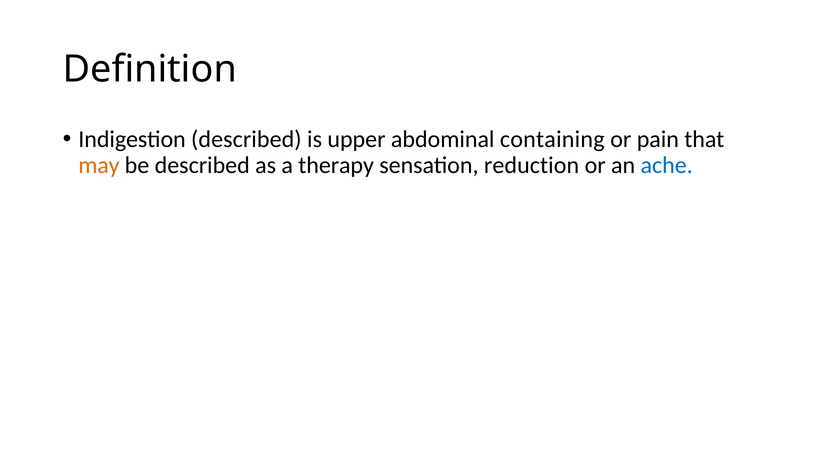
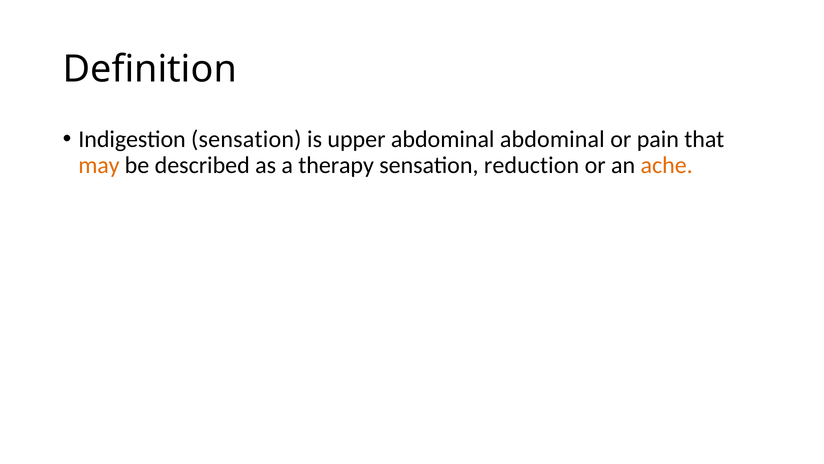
Indigestion described: described -> sensation (246, 139)
abdominal containing: containing -> abdominal (552, 139)
ache colour: blue -> orange (667, 165)
